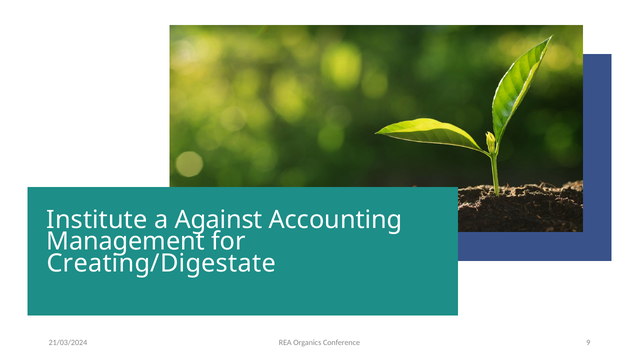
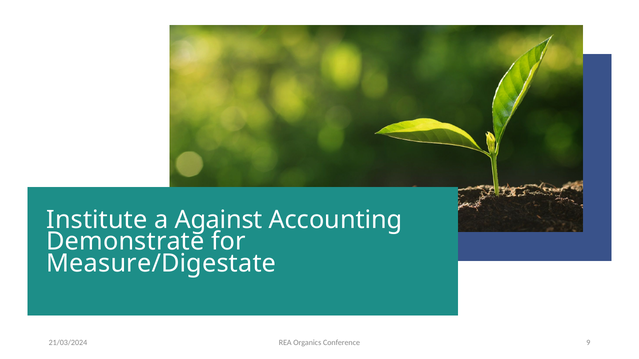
Management: Management -> Demonstrate (125, 242)
Creating/Digestate: Creating/Digestate -> Measure/Digestate (161, 264)
